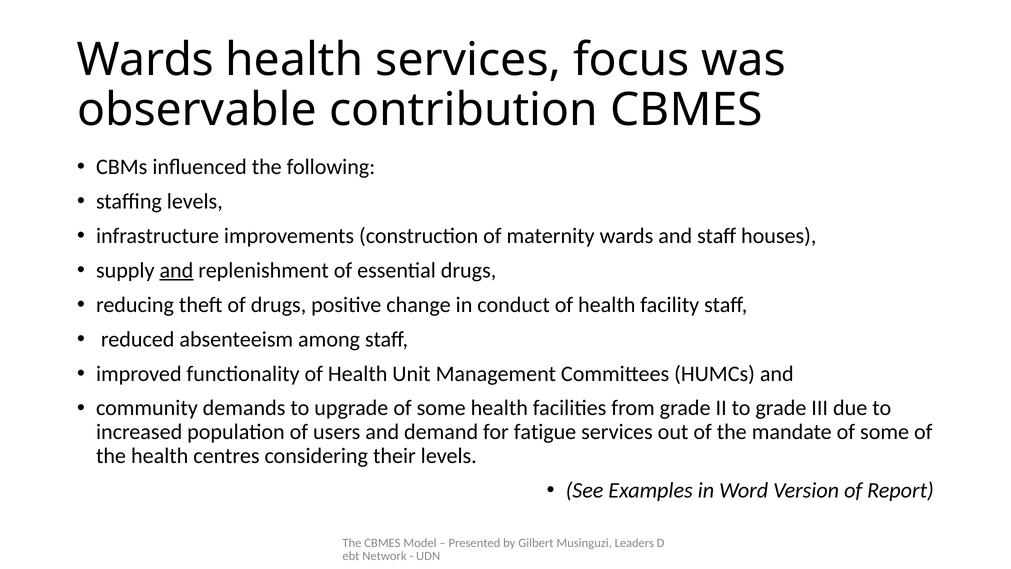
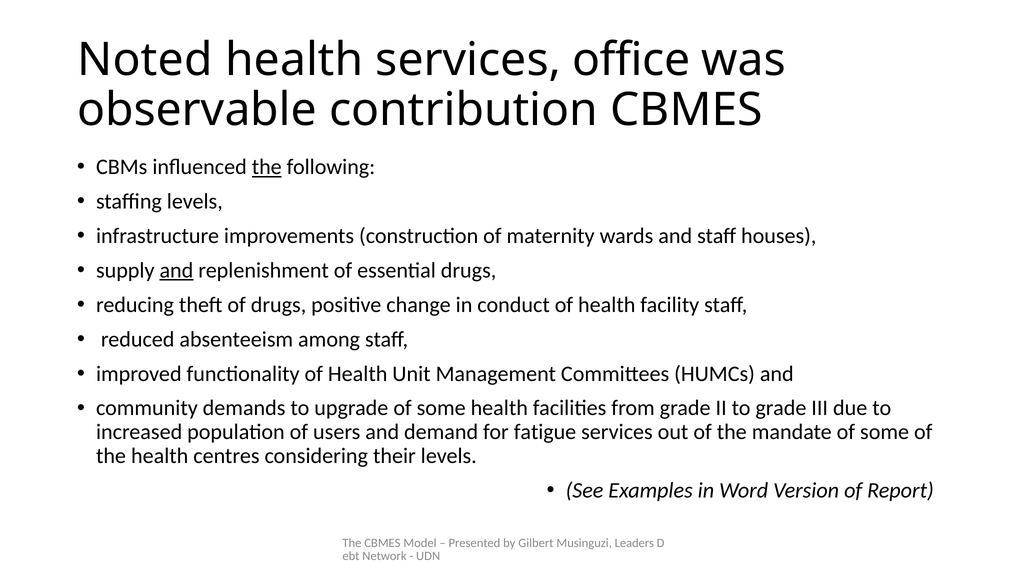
Wards: Wards -> Noted (145, 60)
focus: focus -> office (631, 60)
the underline: none -> present (267, 167)
